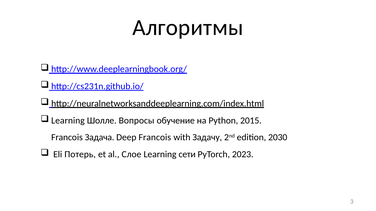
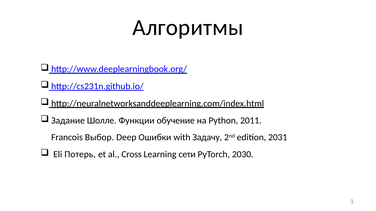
Learning: Learning -> Задание (68, 121)
Вопросы: Вопросы -> Функции (137, 121)
2015: 2015 -> 2011 (251, 121)
Задача: Задача -> Выбор (99, 138)
Deep Francois: Francois -> Ошибки (155, 138)
2030: 2030 -> 2031 (278, 138)
Слое: Слое -> Cross (132, 155)
2023: 2023 -> 2030 (243, 155)
